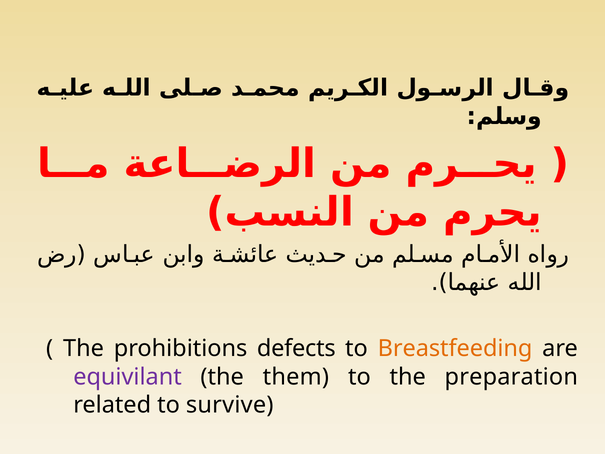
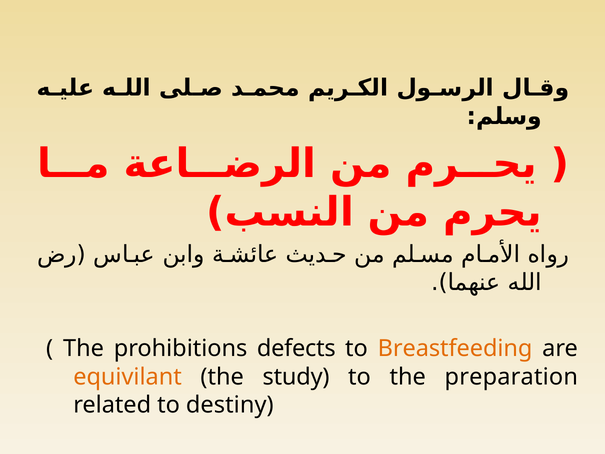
equivilant colour: purple -> orange (128, 377)
them: them -> study (296, 377)
survive: survive -> destiny (230, 405)
